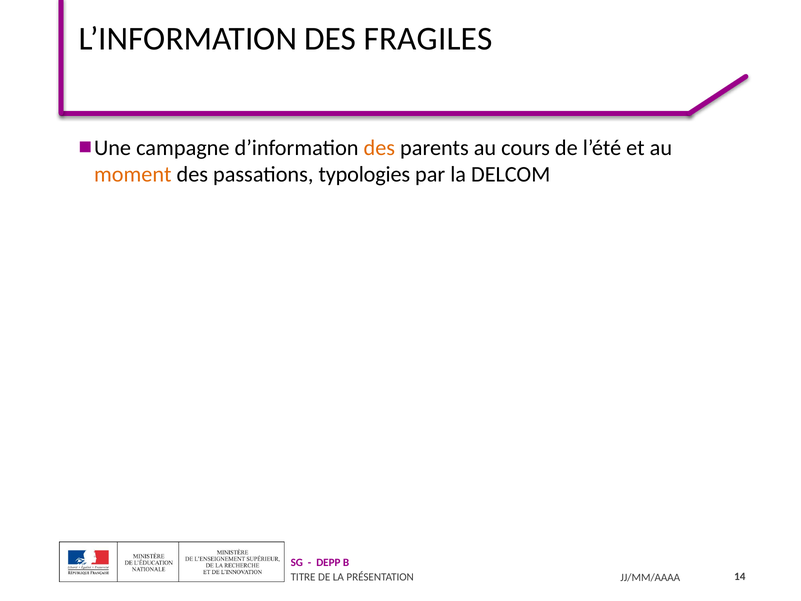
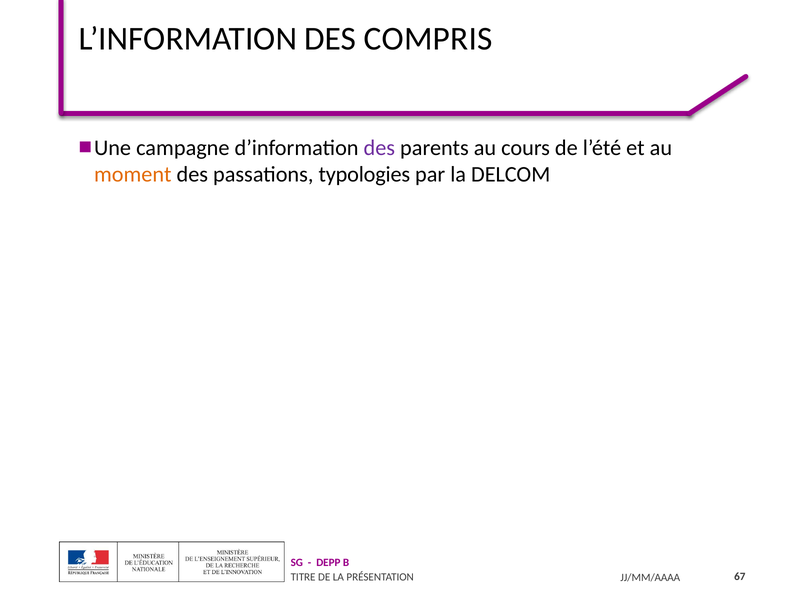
FRAGILES: FRAGILES -> COMPRIS (428, 39)
des colour: orange -> purple (379, 148)
14: 14 -> 67 (740, 577)
